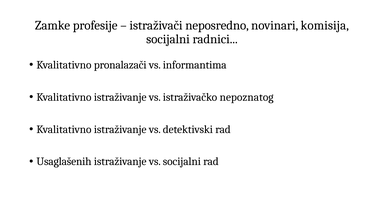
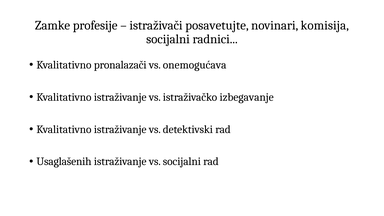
neposredno: neposredno -> posavetujte (217, 25)
informantima: informantima -> onemogućava (195, 65)
nepoznatog: nepoznatog -> izbegavanje (247, 97)
